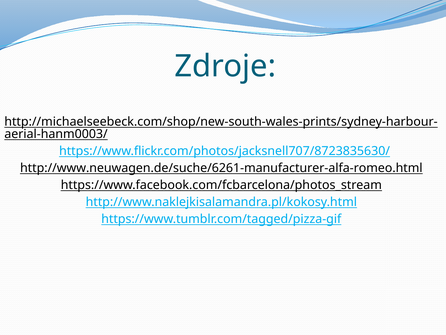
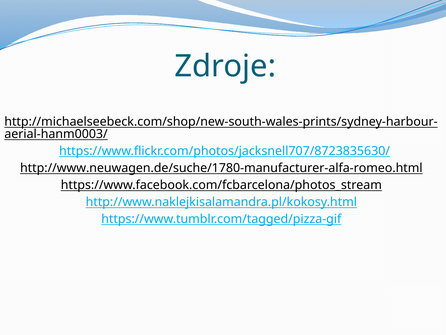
http://www.neuwagen.de/suche/6261-manufacturer-alfa-romeo.html: http://www.neuwagen.de/suche/6261-manufacturer-alfa-romeo.html -> http://www.neuwagen.de/suche/1780-manufacturer-alfa-romeo.html (221, 168)
